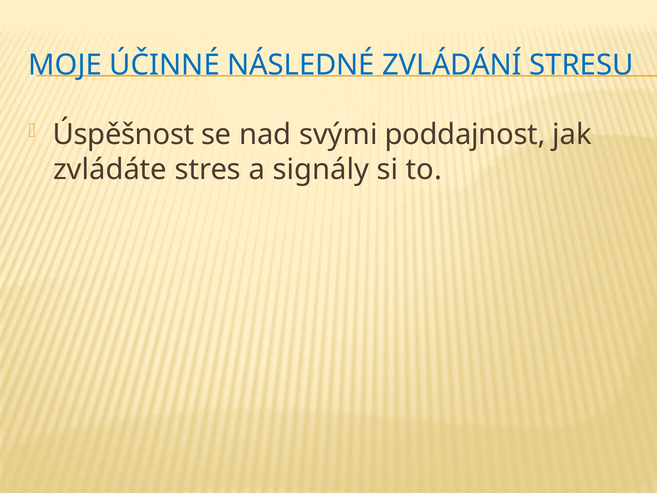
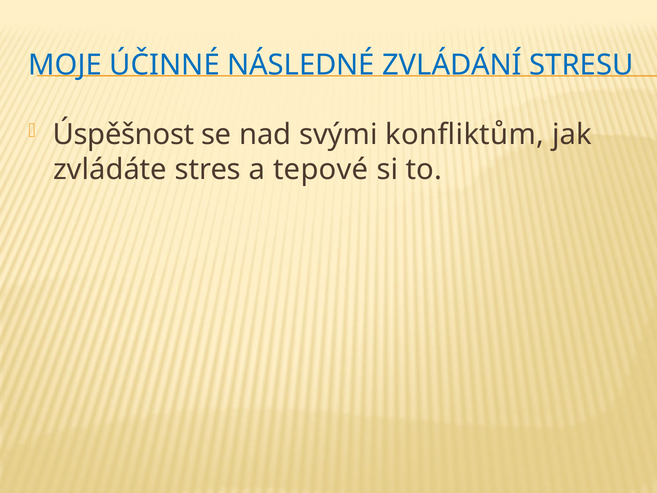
poddajnost: poddajnost -> konfliktům (465, 135)
signály: signály -> tepové (321, 170)
